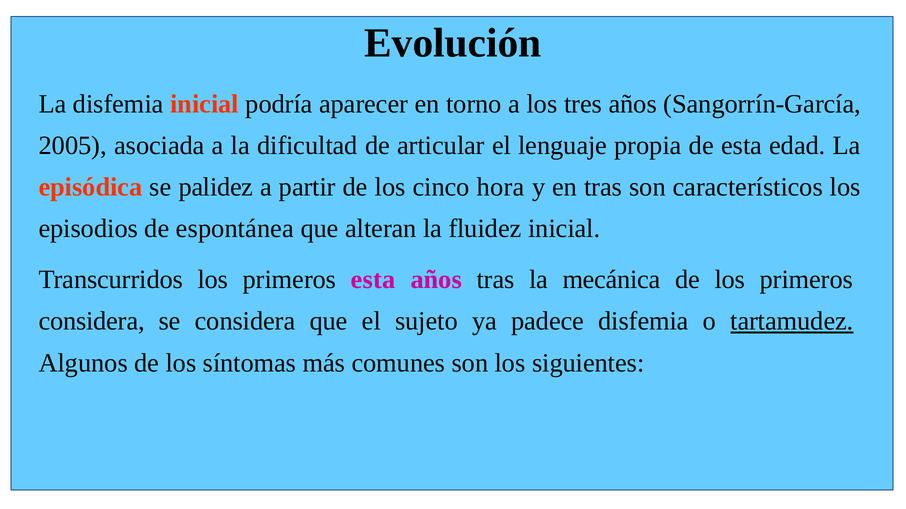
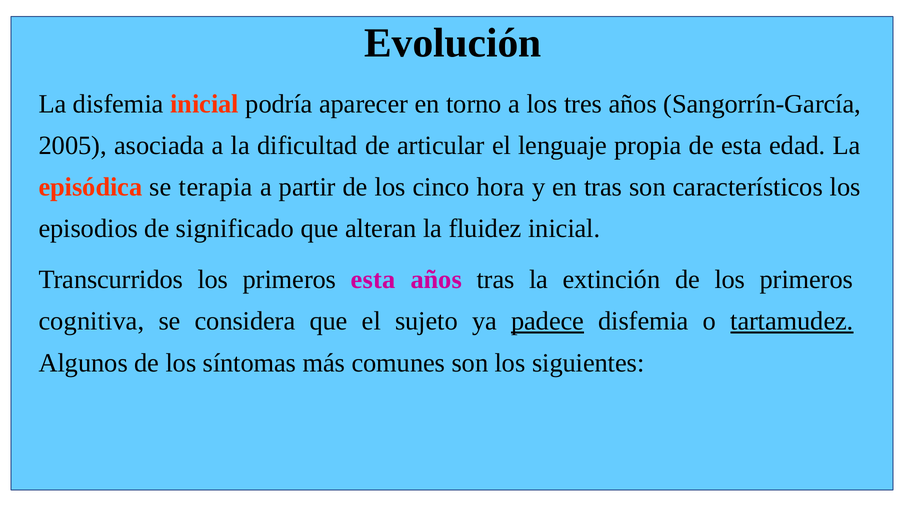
palidez: palidez -> terapia (216, 187)
espontánea: espontánea -> significado (235, 229)
mecánica: mecánica -> extinción (611, 280)
considera: considera -> cognitiva (92, 322)
padece underline: none -> present (548, 322)
